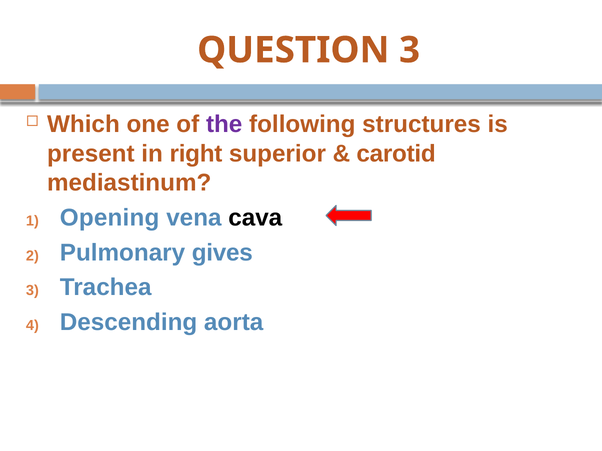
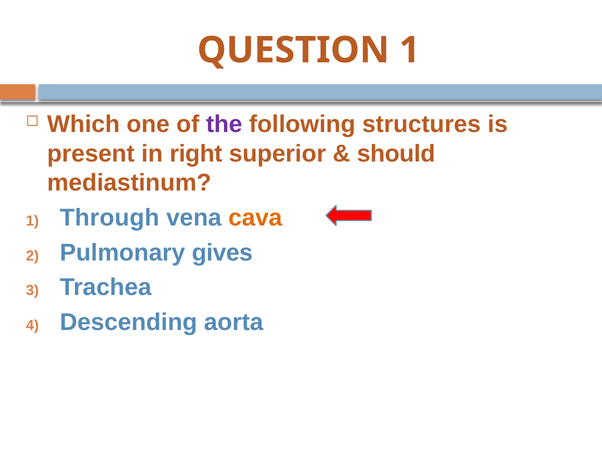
QUESTION 3: 3 -> 1 (410, 50)
carotid: carotid -> should (396, 154)
Opening: Opening -> Through (110, 218)
cava colour: black -> orange (255, 218)
